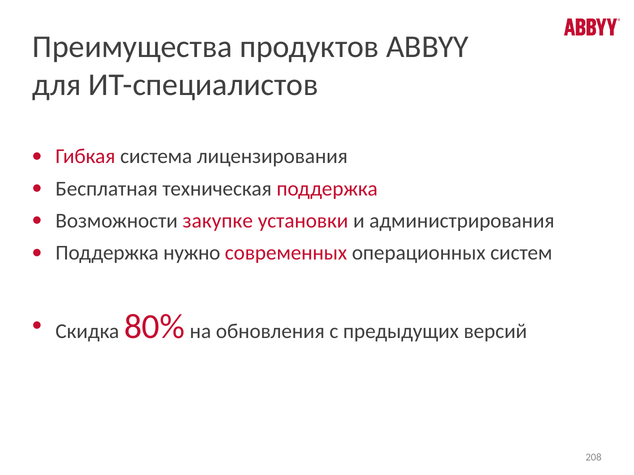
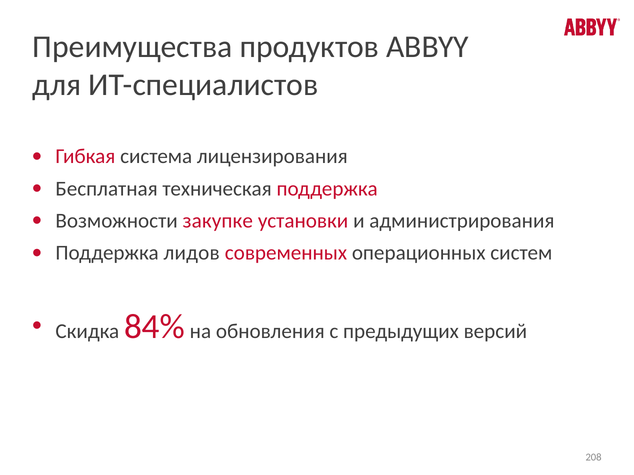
нужно: нужно -> лидов (192, 253)
80%: 80% -> 84% (155, 327)
